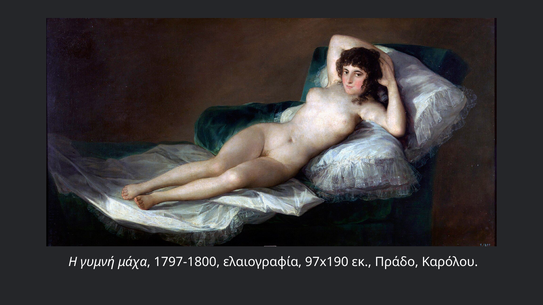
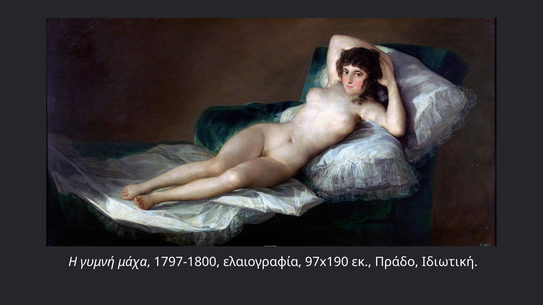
Καρόλου: Καρόλου -> Ιδιωτική (450, 262)
